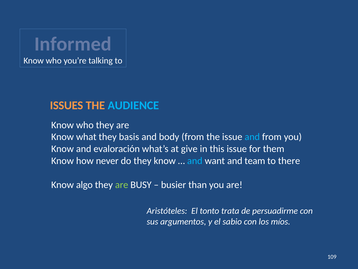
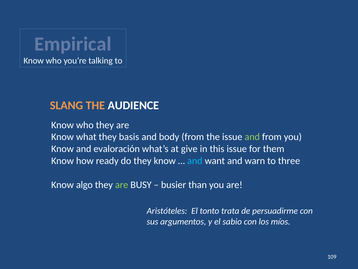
Informed: Informed -> Empirical (73, 44)
ISSUES: ISSUES -> SLANG (66, 105)
AUDIENCE colour: light blue -> white (133, 105)
and colour: light blue -> light green (252, 137)
never: never -> ready (107, 161)
team: team -> warn (255, 161)
there: there -> three (289, 161)
